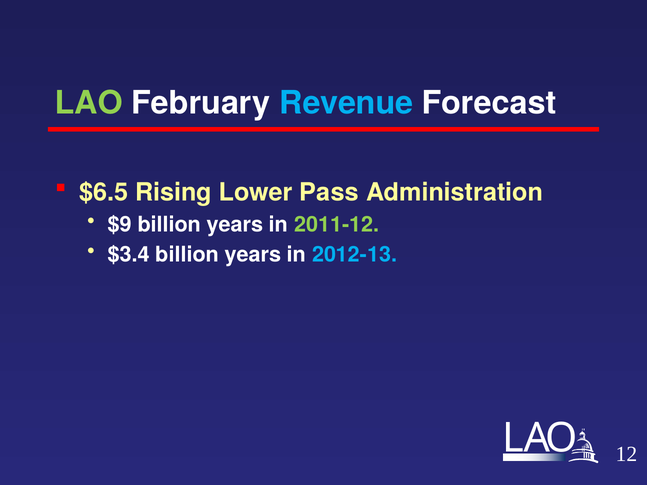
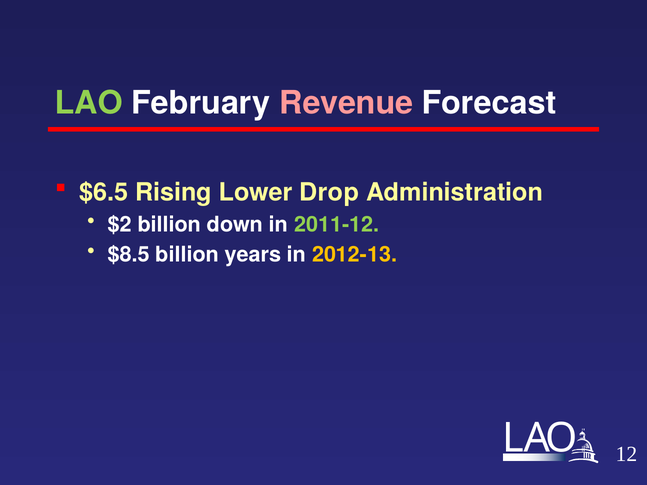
Revenue colour: light blue -> pink (346, 103)
Pass: Pass -> Drop (329, 193)
$9: $9 -> $2 (120, 225)
years: years -> down (235, 225)
$3.4: $3.4 -> $8.5 (129, 255)
2012-13 colour: light blue -> yellow (355, 255)
